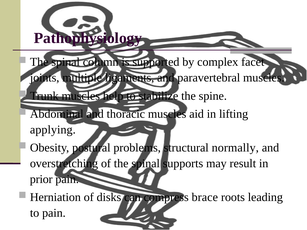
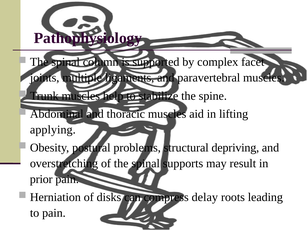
normally: normally -> depriving (235, 148)
brace: brace -> delay (205, 197)
